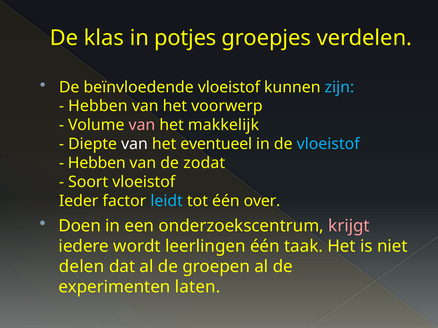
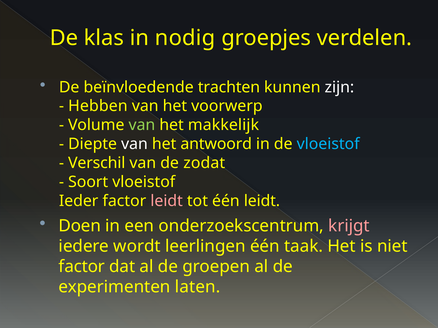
potjes: potjes -> nodig (185, 38)
beïnvloedende vloeistof: vloeistof -> trachten (229, 87)
zijn colour: light blue -> white (339, 87)
van colour: pink -> light green (142, 125)
eventueel: eventueel -> antwoord (216, 144)
Hebben: Hebben -> Verschil (97, 163)
leidt colour: light blue -> pink (167, 201)
één over: over -> leidt (262, 201)
delen: delen -> factor (82, 267)
